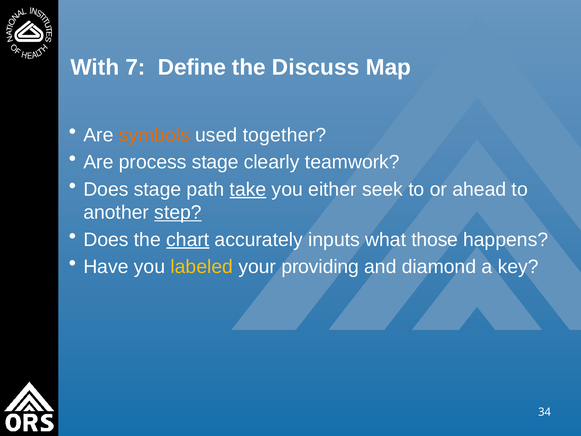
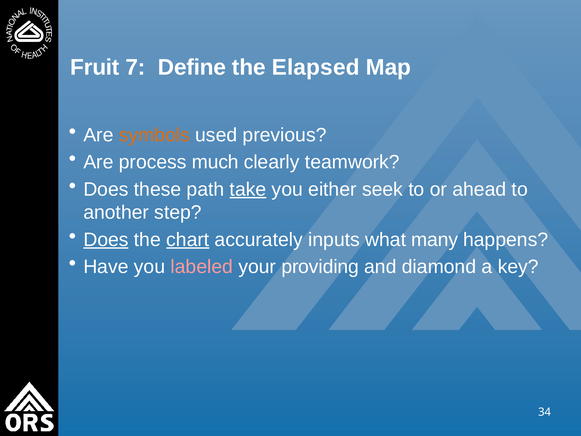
With: With -> Fruit (95, 67)
Discuss: Discuss -> Elapsed (316, 67)
together: together -> previous (285, 135)
process stage: stage -> much (215, 162)
Does stage: stage -> these (158, 189)
step underline: present -> none (178, 212)
Does underline: none -> present (106, 240)
those: those -> many (435, 240)
labeled colour: yellow -> pink (202, 267)
